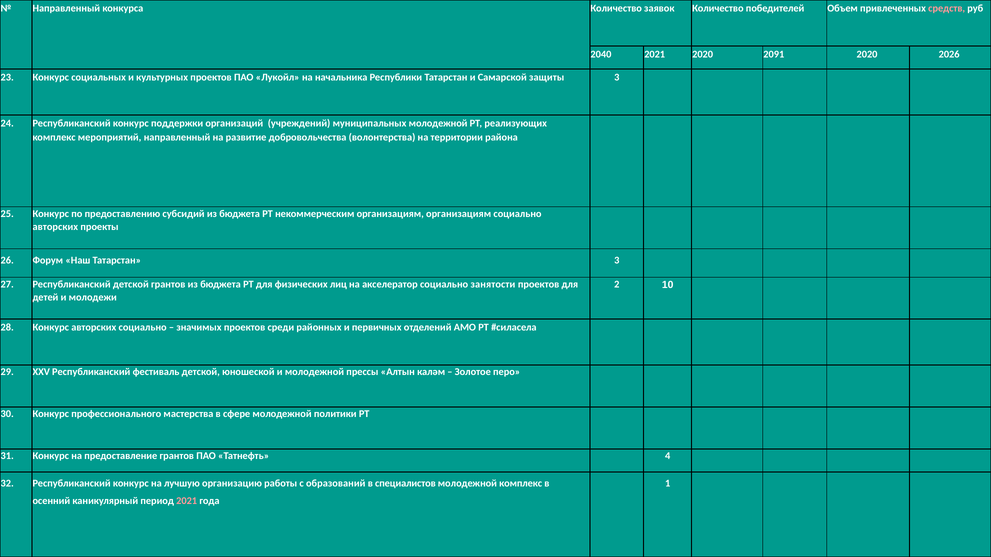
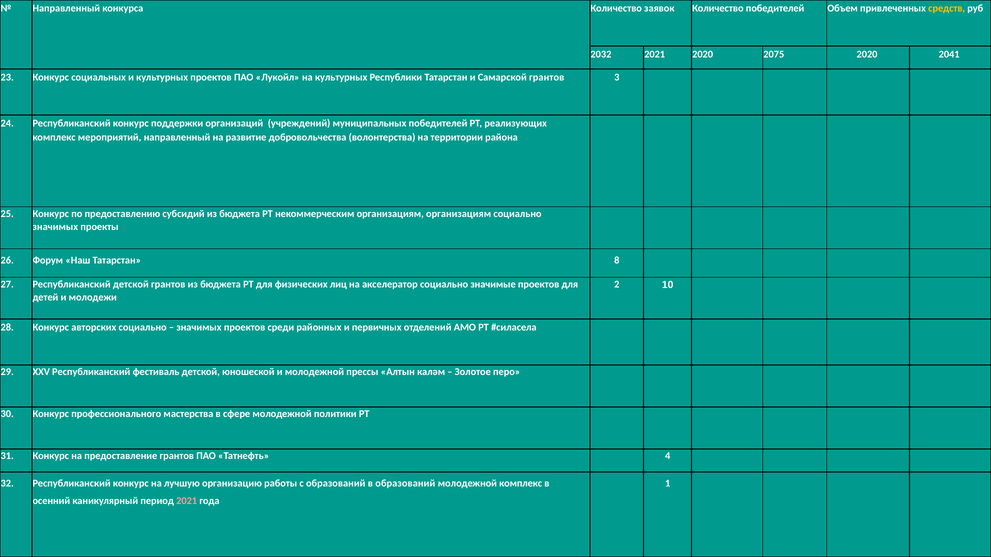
средств colour: pink -> yellow (947, 8)
2040: 2040 -> 2032 (601, 54)
2091: 2091 -> 2075 (774, 54)
2026: 2026 -> 2041 (949, 54)
на начальника: начальника -> культурных (341, 77)
Самарской защиты: защиты -> грантов (547, 77)
муниципальных молодежной: молодежной -> победителей (438, 123)
авторских: авторских -> значимых (55, 227)
Татарстан 3: 3 -> 8 (617, 260)
занятости: занятости -> значимые (493, 284)
в специалистов: специалистов -> образований (405, 484)
